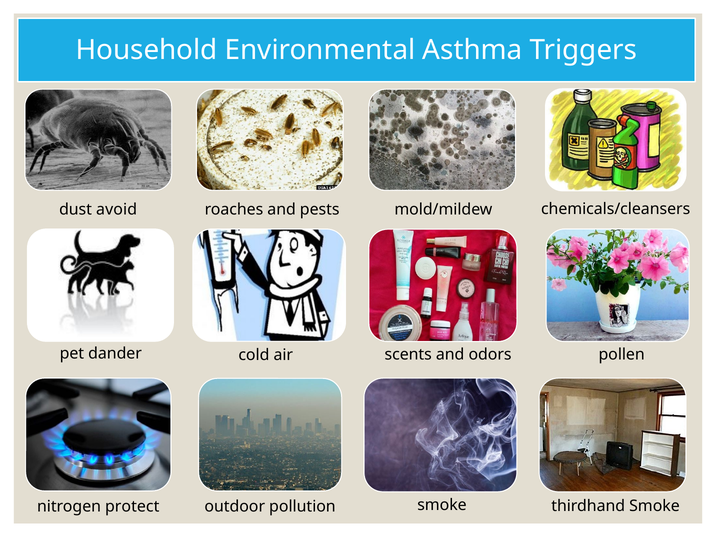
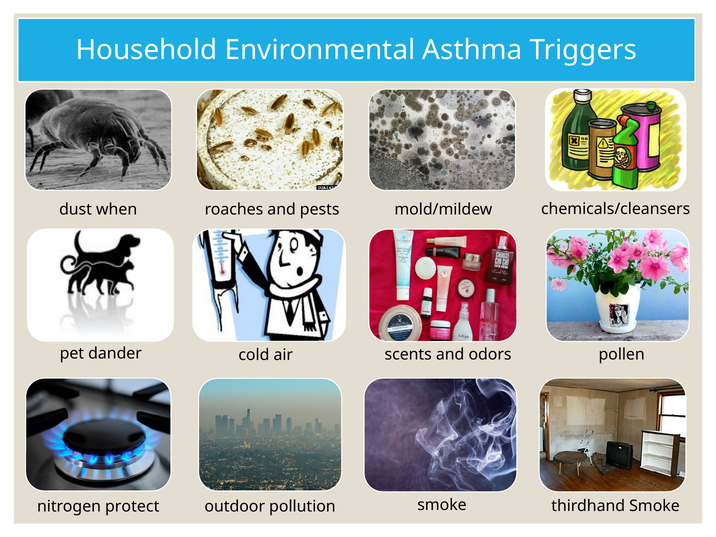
avoid: avoid -> when (117, 209)
